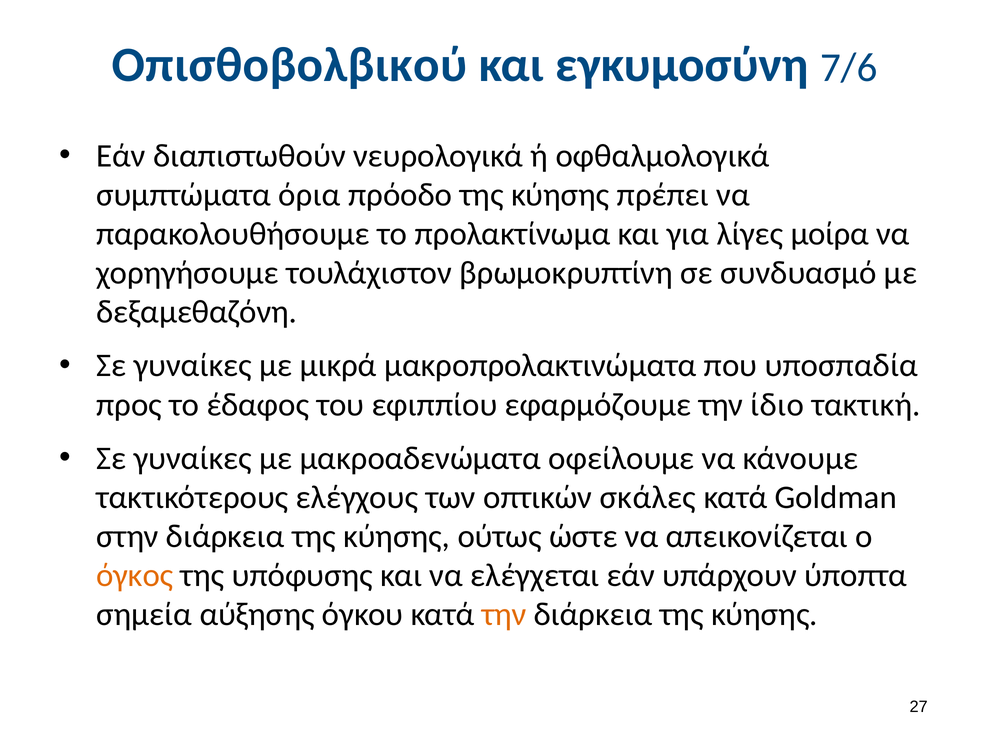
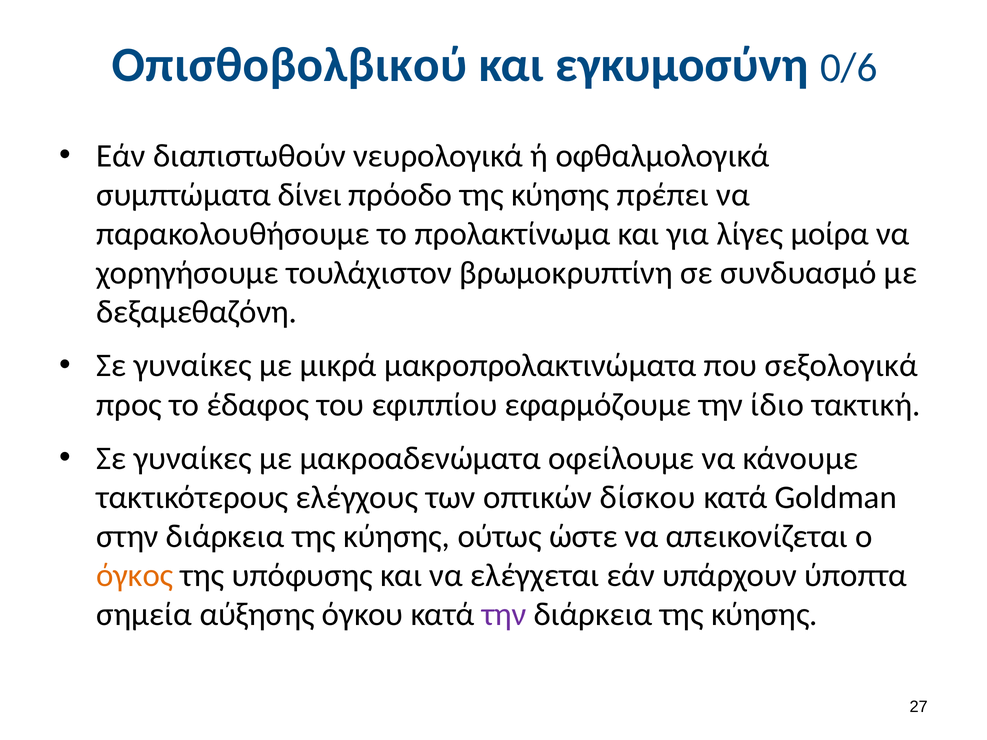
7/6: 7/6 -> 0/6 (849, 68)
όρια: όρια -> δίνει (310, 195)
υποσπαδία: υποσπαδία -> σεξολογικά (841, 366)
σκάλες: σκάλες -> δίσκου (648, 498)
την colour: orange -> purple (504, 615)
